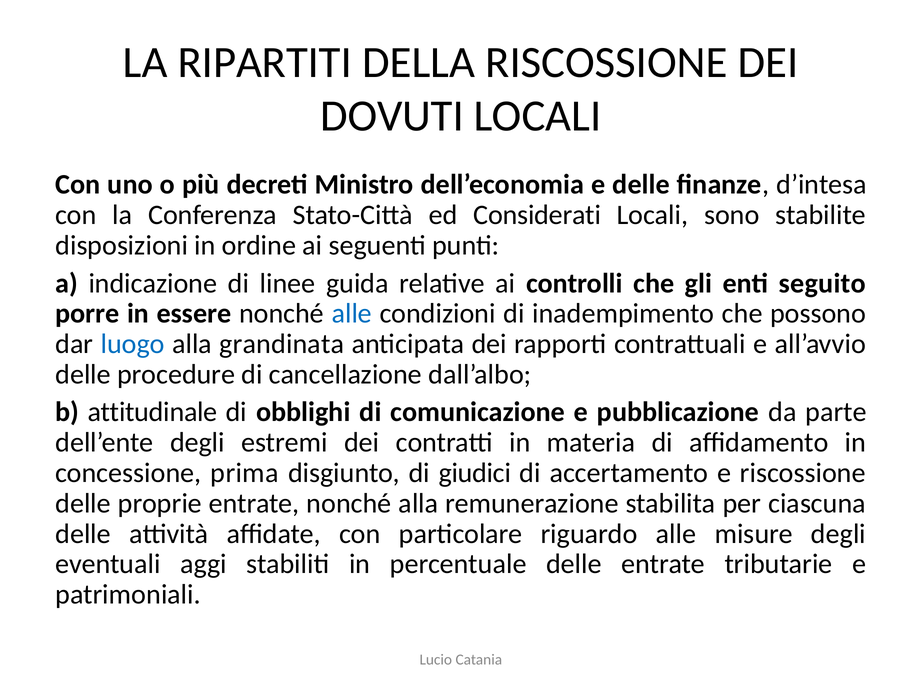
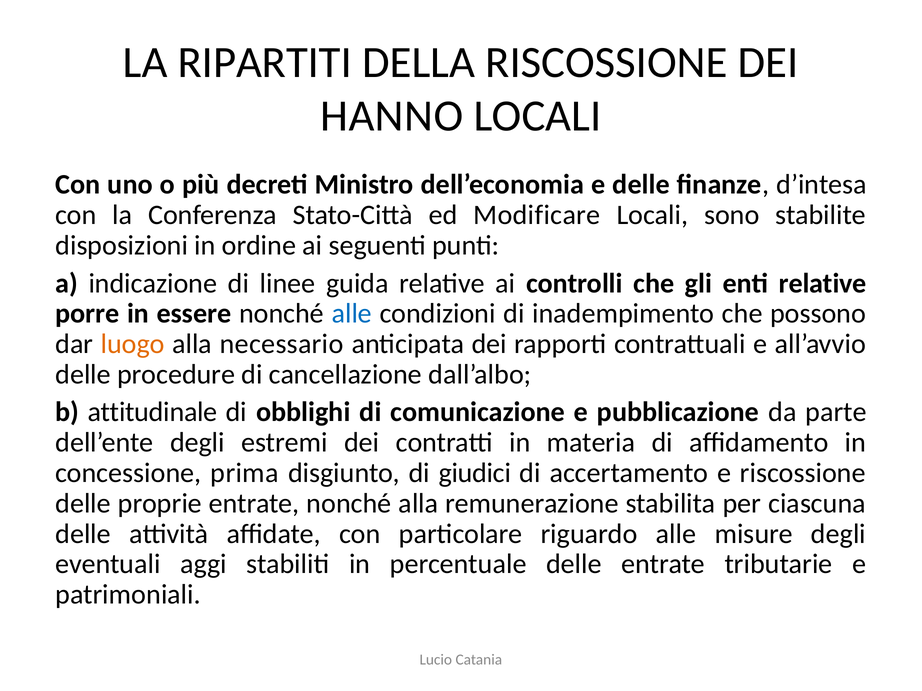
DOVUTI: DOVUTI -> HANNO (392, 116)
Considerati: Considerati -> Modificare (537, 215)
enti seguito: seguito -> relative (823, 283)
luogo colour: blue -> orange (133, 344)
grandinata: grandinata -> necessario (282, 344)
